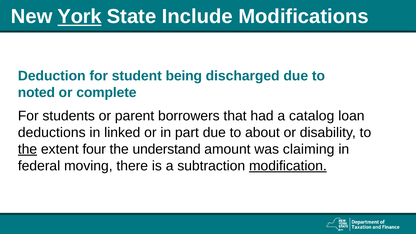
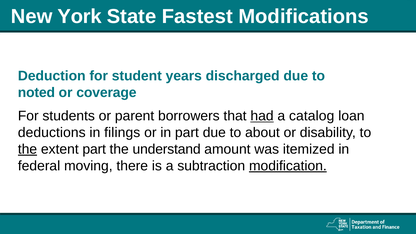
York underline: present -> none (80, 17)
Include: Include -> Fastest (197, 17)
being: being -> years (184, 76)
complete: complete -> coverage (106, 93)
had underline: none -> present (262, 116)
linked: linked -> filings (122, 133)
extent four: four -> part (94, 149)
claiming: claiming -> itemized (309, 149)
